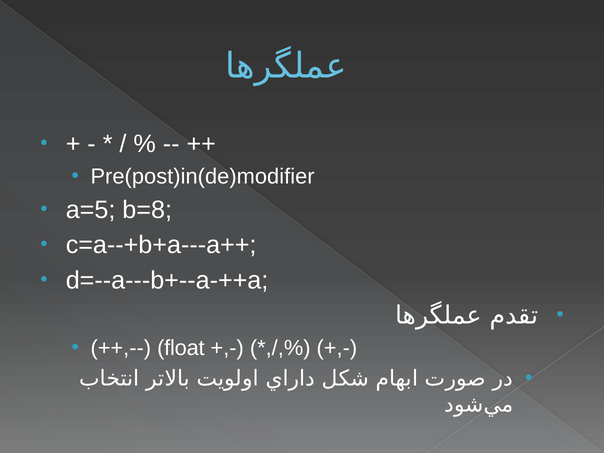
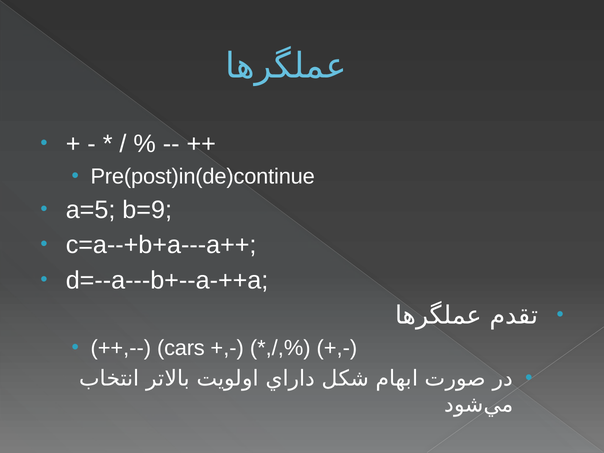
Pre(post)in(de)modifier: Pre(post)in(de)modifier -> Pre(post)in(de)continue (203, 177)
b=8: b=8 -> b=9 (147, 210)
float: float -> cars (181, 348)
